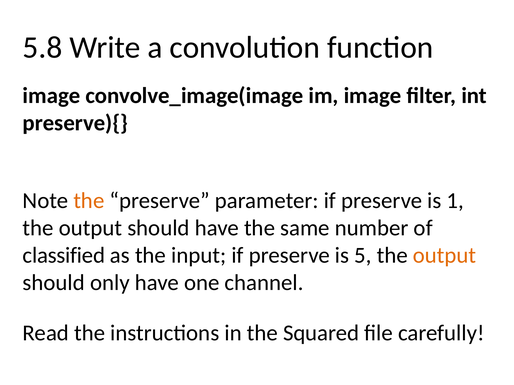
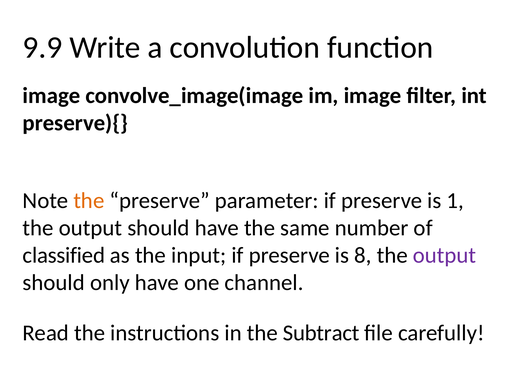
5.8: 5.8 -> 9.9 (43, 47)
5: 5 -> 8 (363, 256)
output colour: orange -> purple (445, 256)
Squared: Squared -> Subtract (321, 333)
